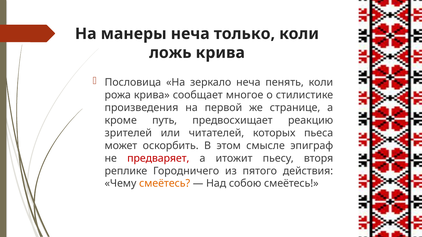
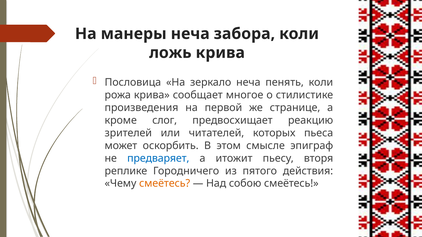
только: только -> забора (244, 34)
путь: путь -> слог (165, 120)
предваряет colour: red -> blue (158, 158)
